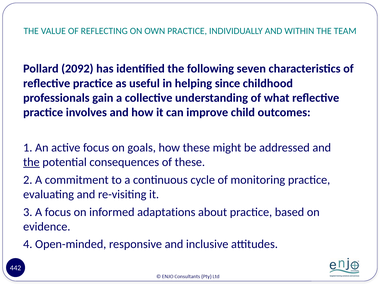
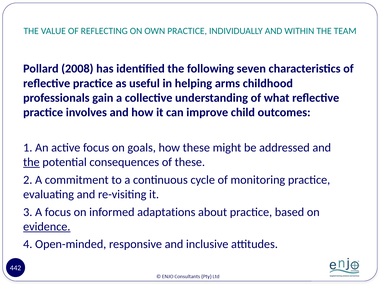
2092: 2092 -> 2008 (77, 69)
since: since -> arms (227, 83)
evidence underline: none -> present (47, 227)
